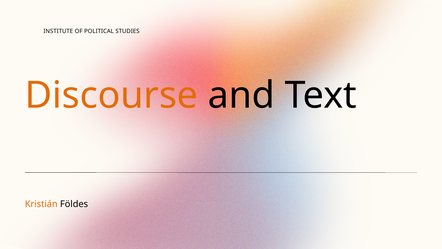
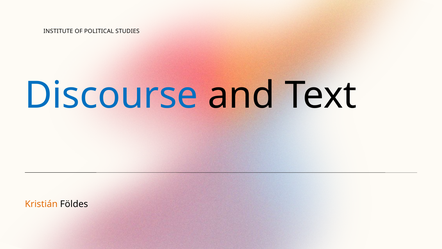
Discourse colour: orange -> blue (111, 95)
